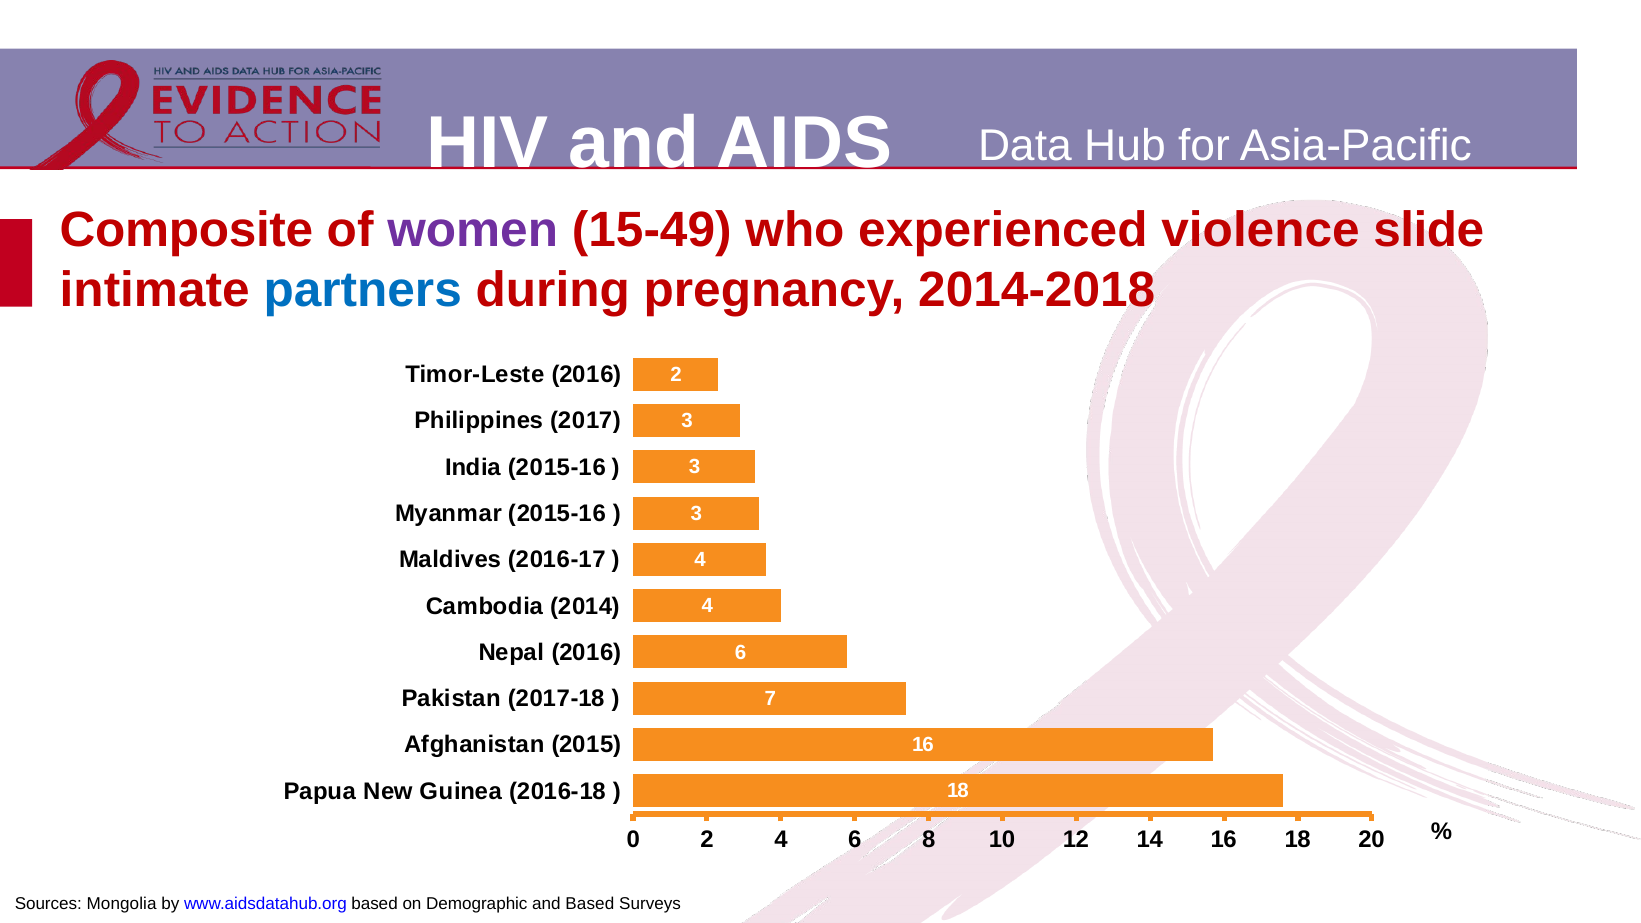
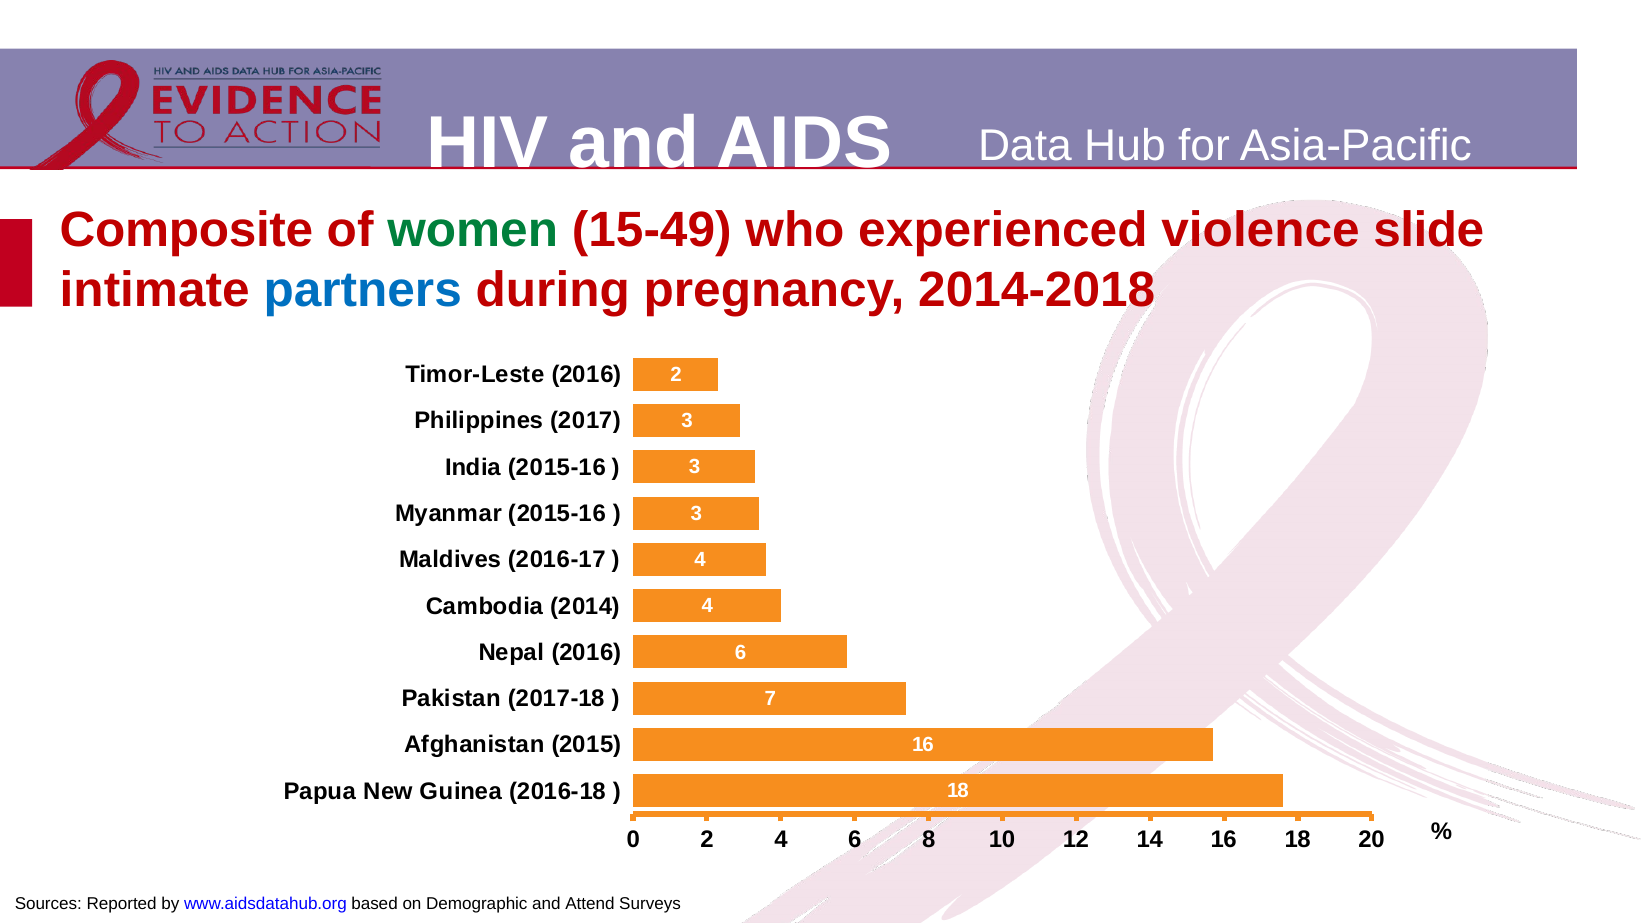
women colour: purple -> green (473, 231)
Mongolia: Mongolia -> Reported (122, 904)
and Based: Based -> Attend (590, 904)
